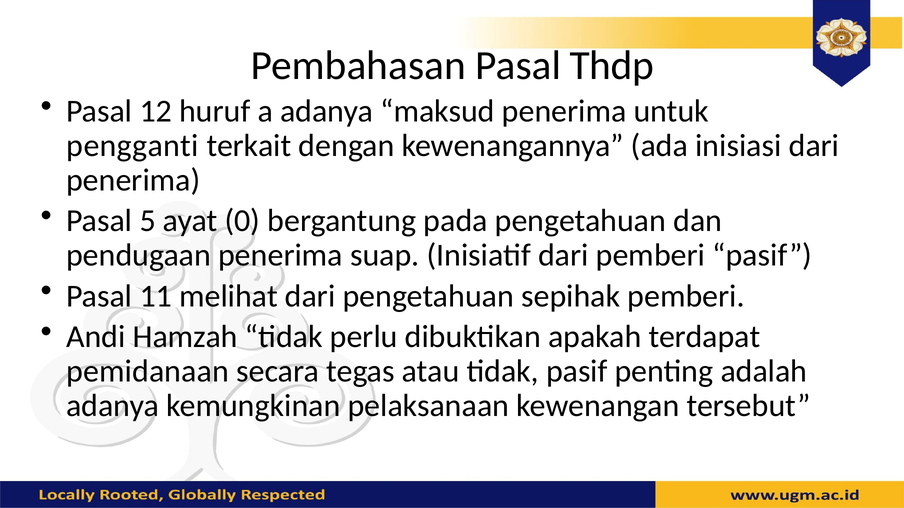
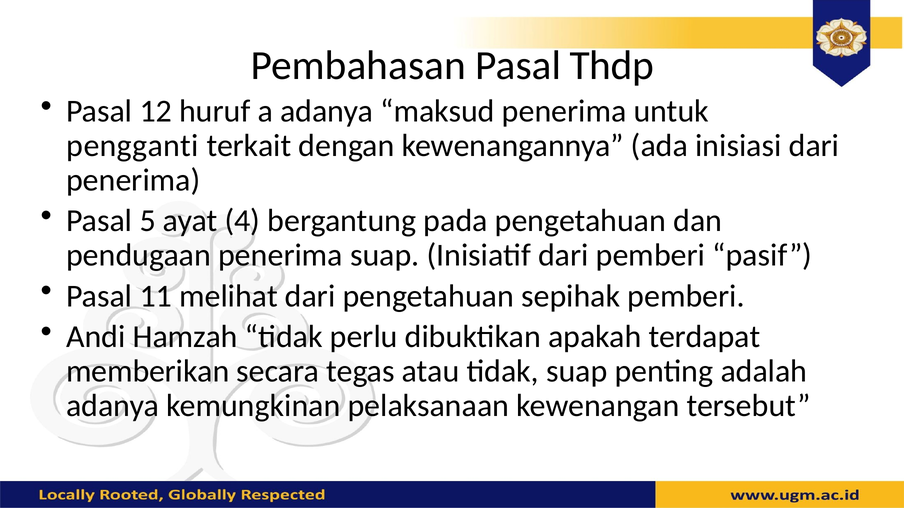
0: 0 -> 4 (242, 221)
pemidanaan: pemidanaan -> memberikan (148, 372)
tidak pasif: pasif -> suap (577, 372)
